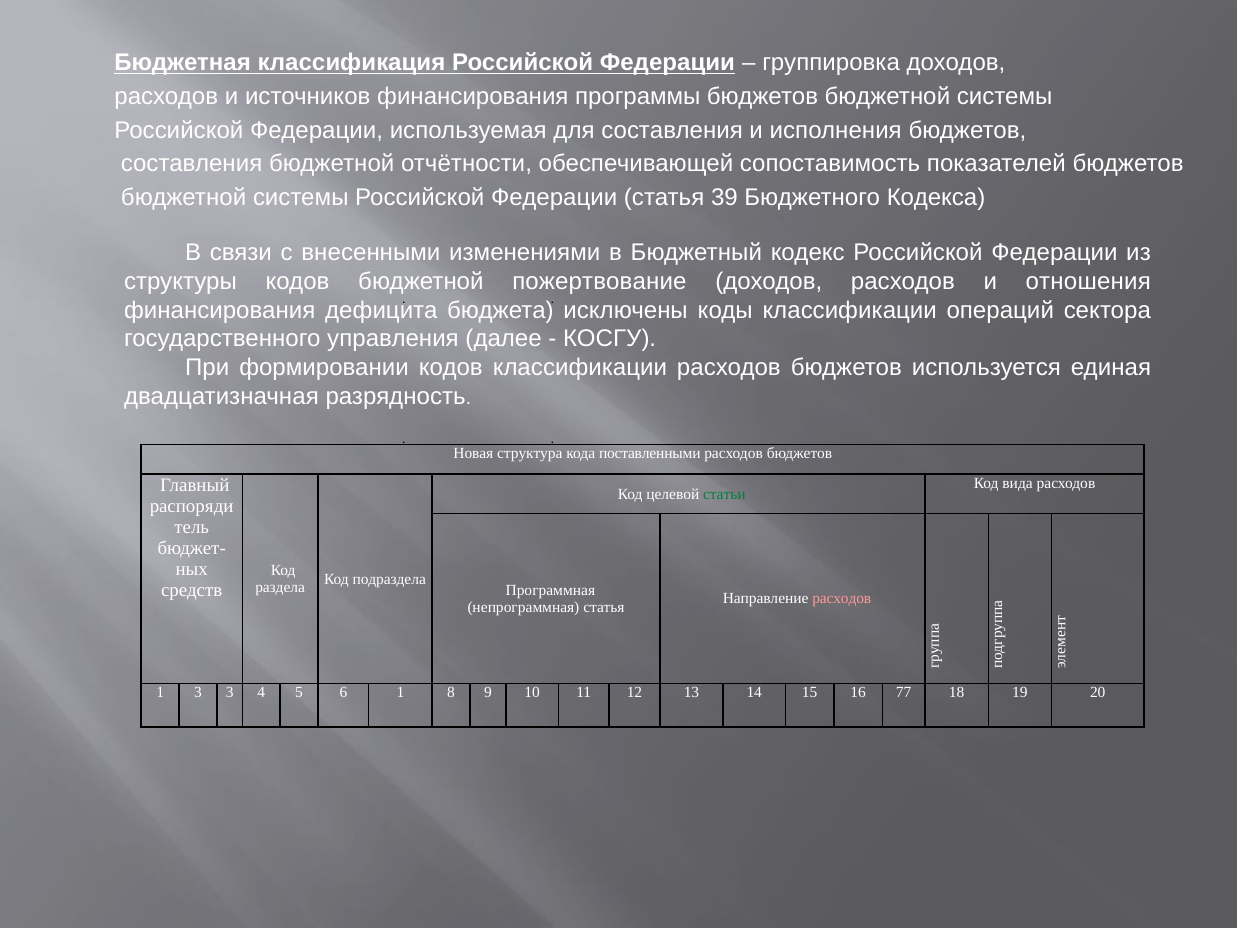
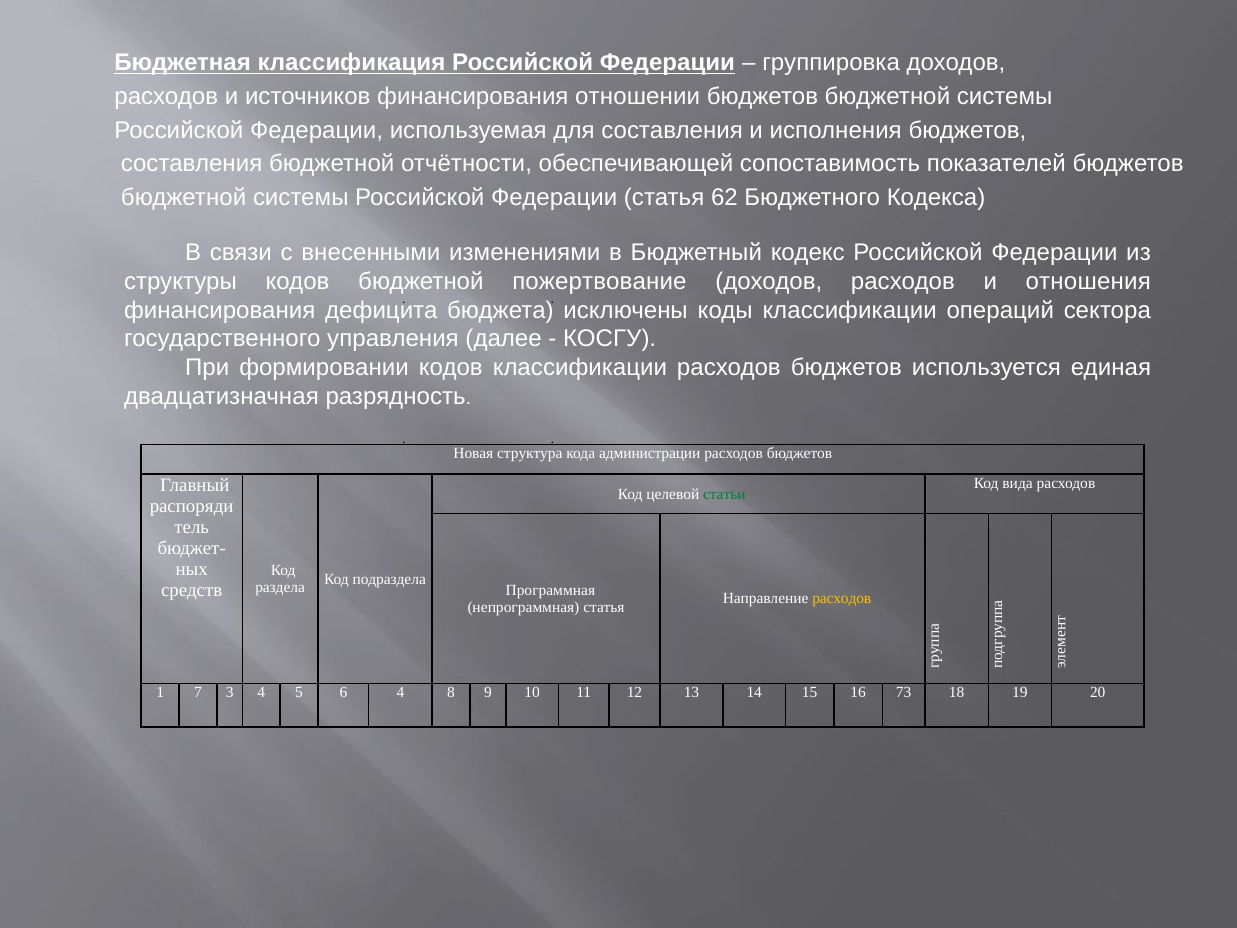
программы: программы -> отношении (638, 96)
39: 39 -> 62 (724, 198)
поставленными: поставленными -> администрации (650, 453)
расходов colour: pink -> yellow (842, 599)
1 3: 3 -> 7 (198, 692)
6 1: 1 -> 4 (400, 692)
77: 77 -> 73 (904, 692)
